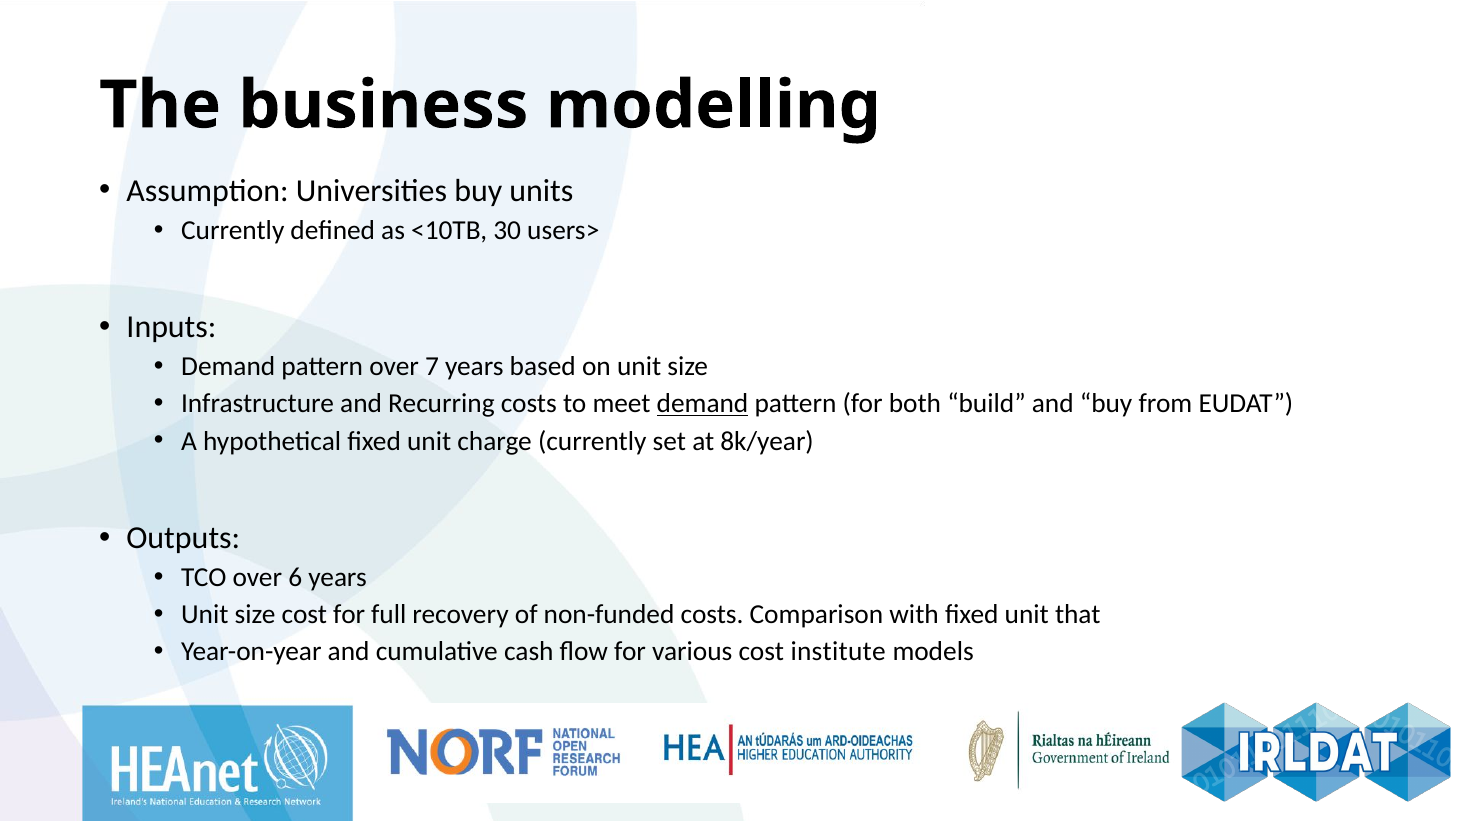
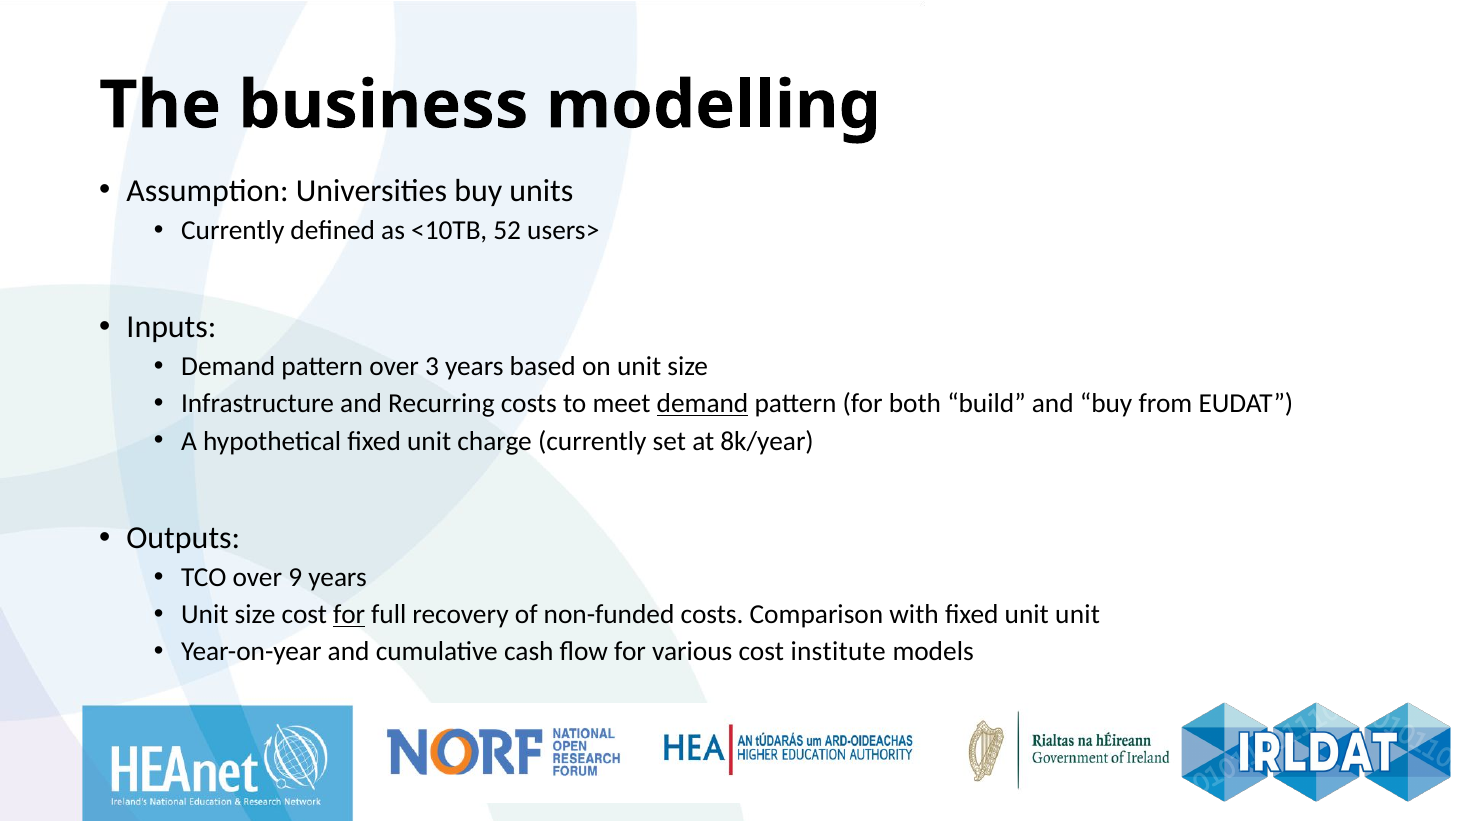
30: 30 -> 52 (507, 230)
7: 7 -> 3 (432, 367)
6: 6 -> 9 (295, 578)
for underline: none -> present (349, 615)
unit that: that -> unit (1078, 615)
